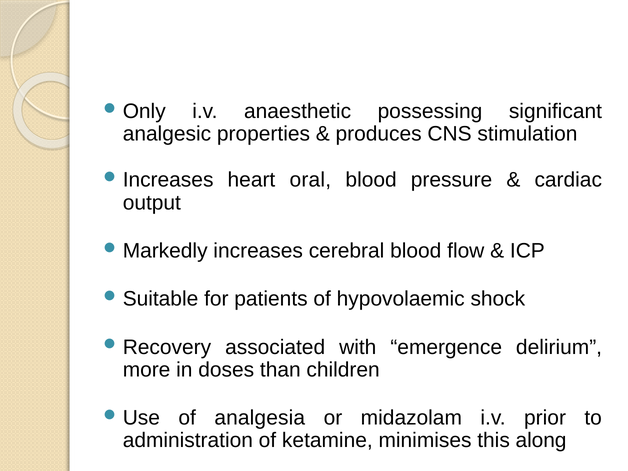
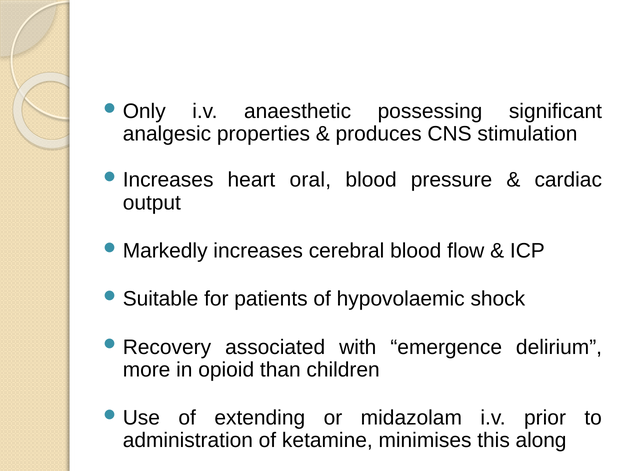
doses: doses -> opioid (226, 370)
analgesia: analgesia -> extending (260, 418)
